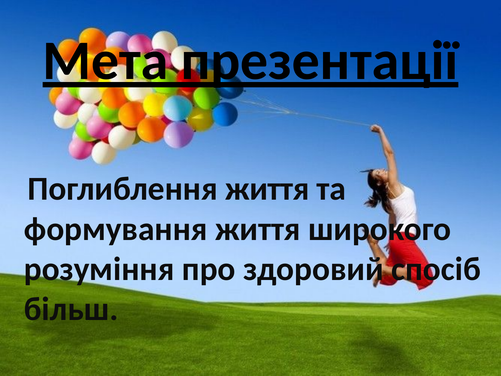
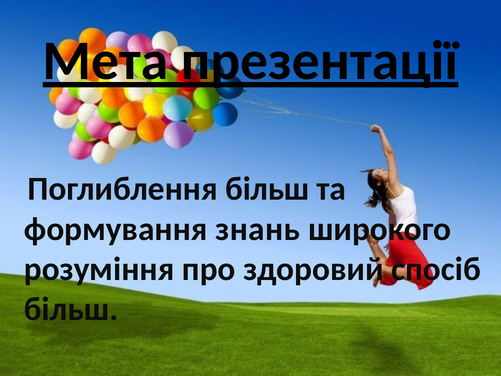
Поглиблення життя: життя -> більш (267, 189)
формування життя: життя -> знань (258, 229)
